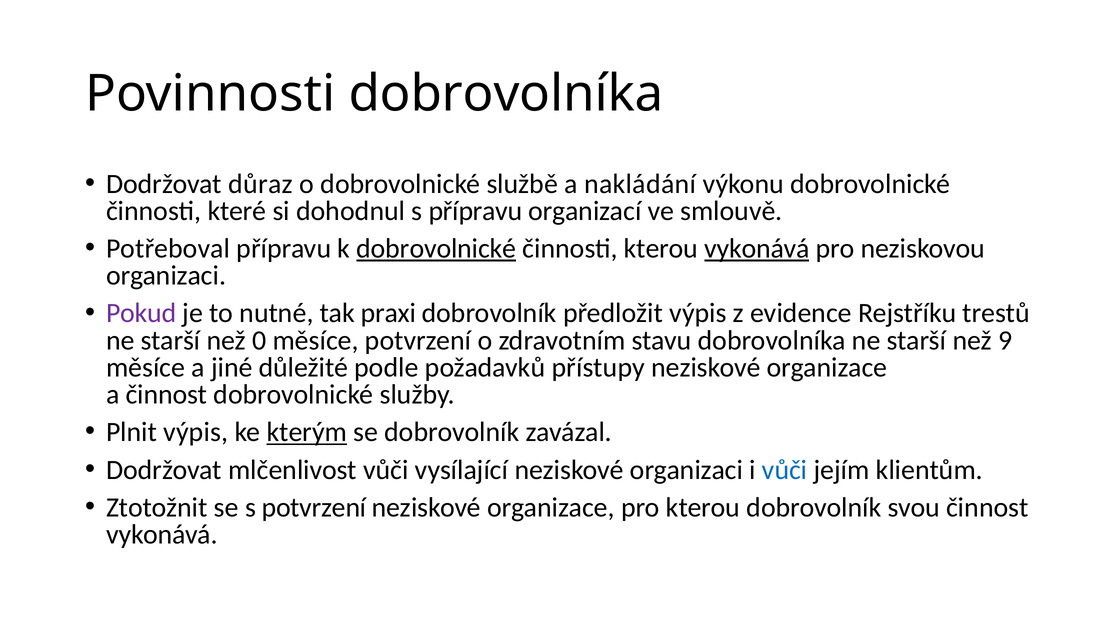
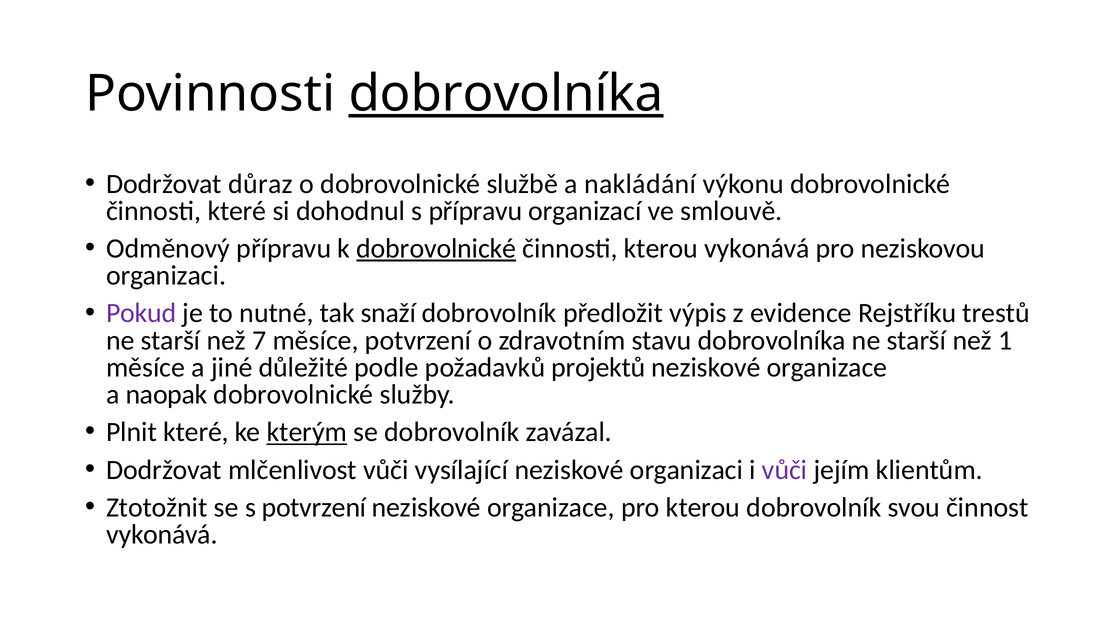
dobrovolníka underline: none -> present (506, 94)
Potřeboval: Potřeboval -> Odměnový (168, 248)
vykonává underline: present -> none (757, 248)
praxi: praxi -> snaží (388, 313)
0: 0 -> 7 (259, 340)
9: 9 -> 1 (1005, 340)
přístupy: přístupy -> projektů (598, 367)
a činnost: činnost -> naopak (167, 394)
Plnit výpis: výpis -> které (196, 432)
vůči colour: blue -> purple (785, 470)
